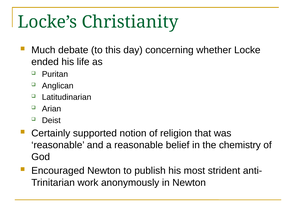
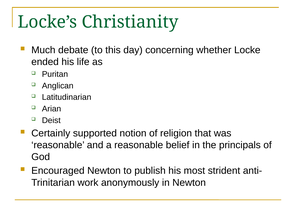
chemistry: chemistry -> principals (240, 145)
